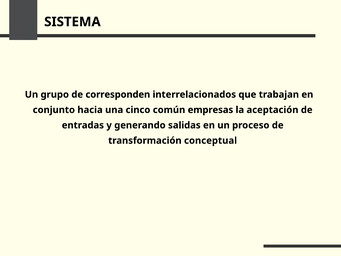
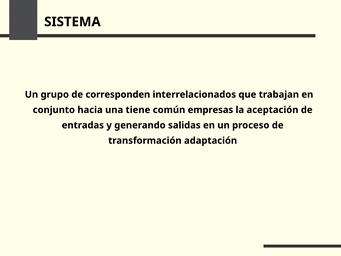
cinco: cinco -> tiene (138, 110)
conceptual: conceptual -> adaptación (211, 140)
